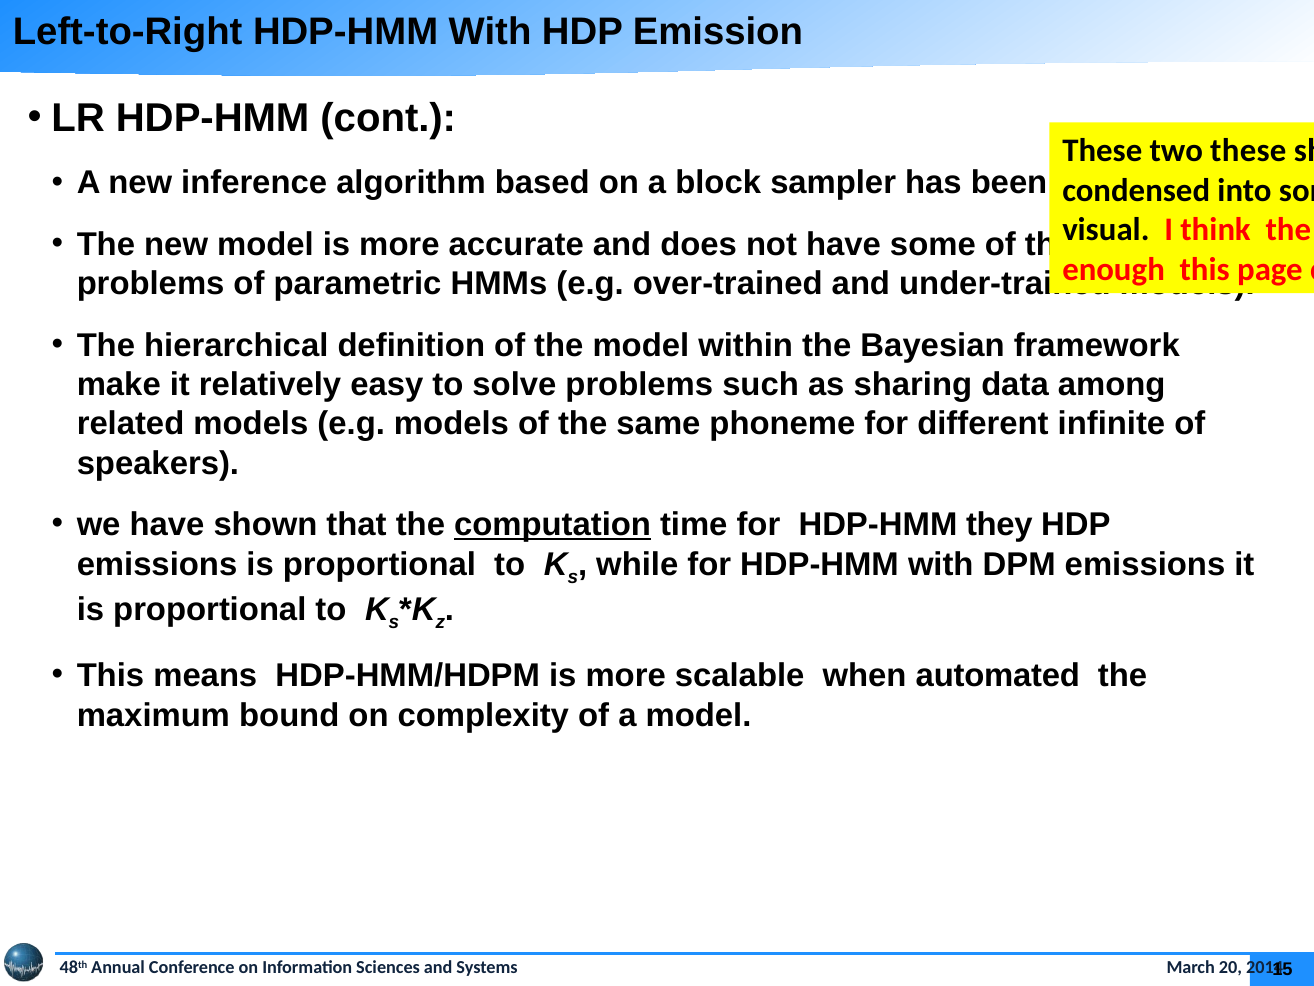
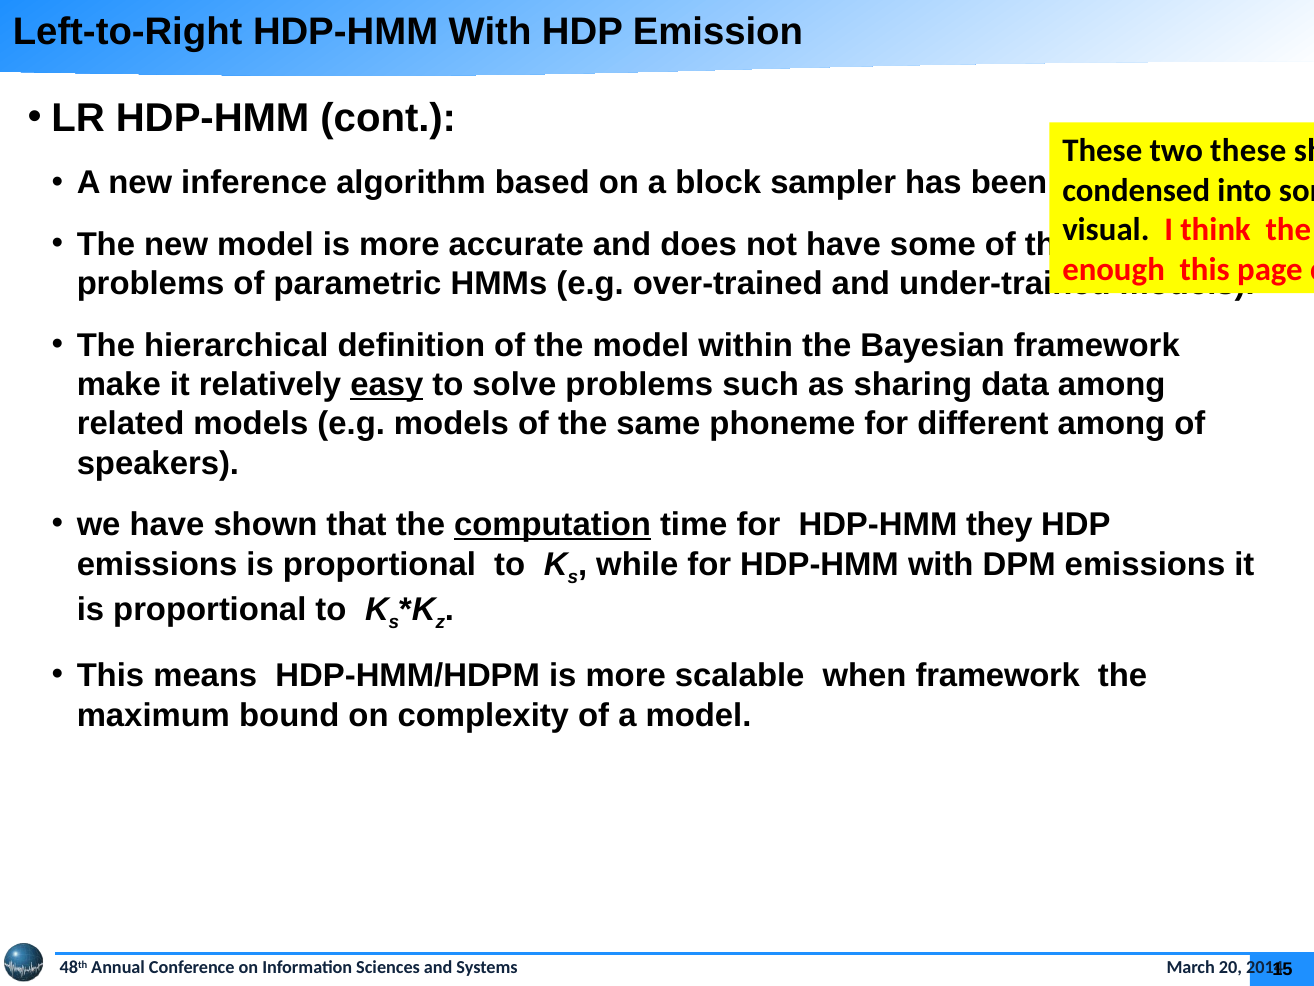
easy underline: none -> present (387, 384)
different infinite: infinite -> among (1111, 424)
when automated: automated -> framework (998, 676)
